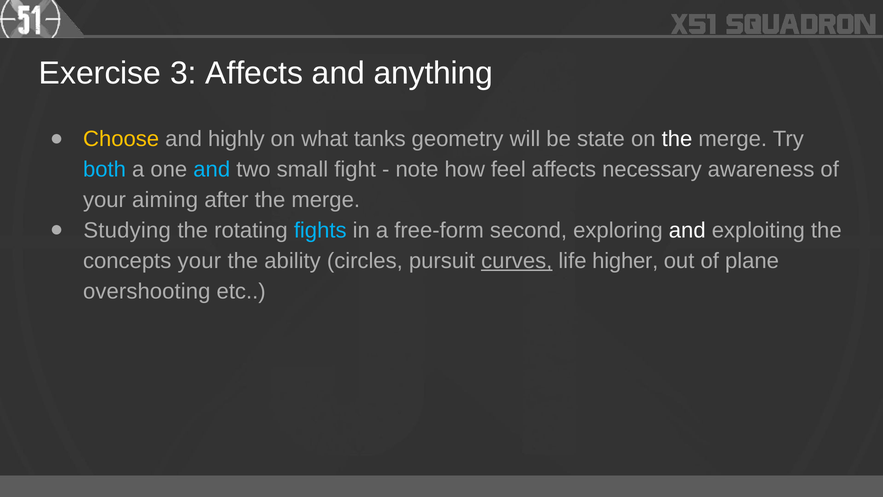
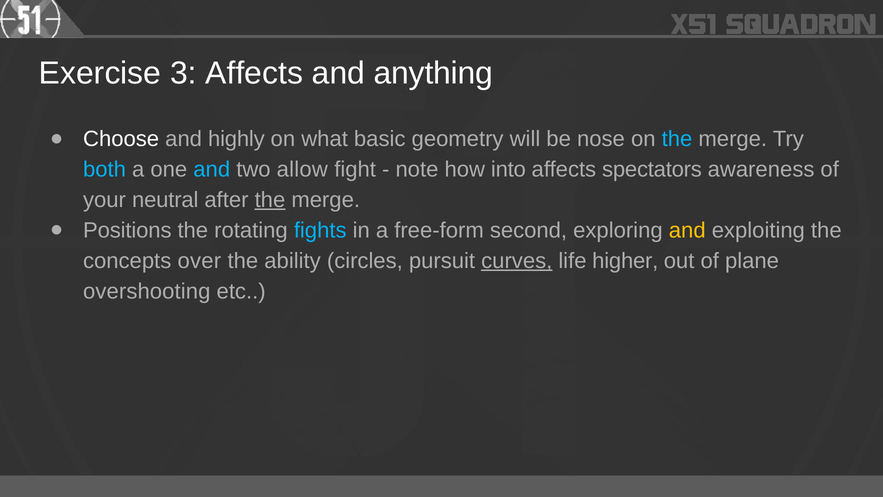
Choose colour: yellow -> white (121, 139)
tanks: tanks -> basic (380, 139)
state: state -> nose (601, 139)
the colour: white -> light blue (677, 139)
small: small -> allow (302, 169)
feel: feel -> into (508, 169)
necessary: necessary -> spectators (652, 169)
aiming: aiming -> neutral (165, 200)
the underline: none -> present (270, 200)
Studying: Studying -> Positions (127, 230)
and colour: white -> yellow (687, 230)
concepts your: your -> over (199, 261)
